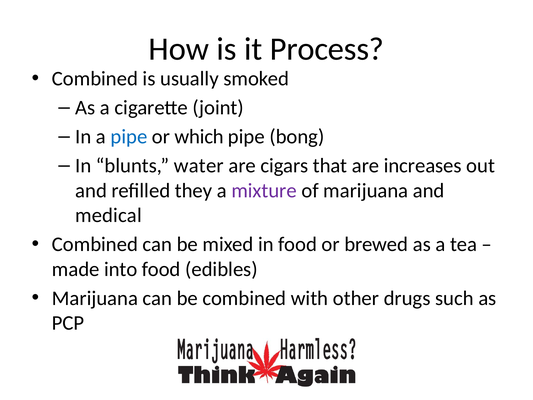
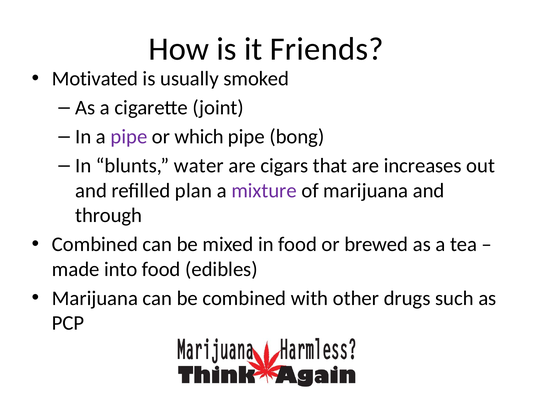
Process: Process -> Friends (327, 49)
Combined: Combined -> Motivated (95, 79)
pipe colour: blue -> purple (129, 137)
they: they -> plan (193, 190)
medical: medical -> through (109, 215)
